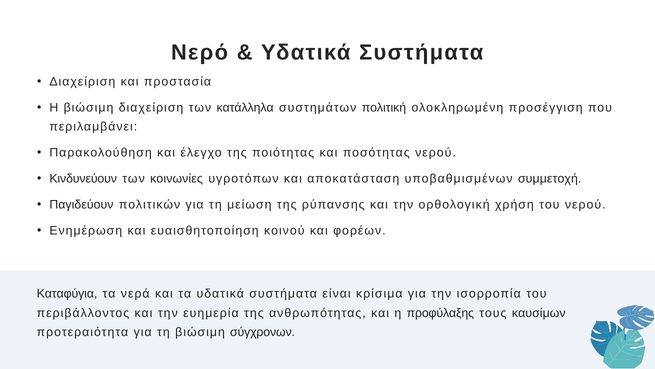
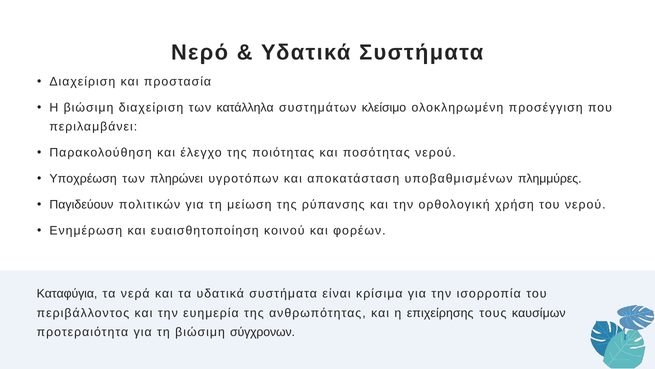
πολιτική: πολιτική -> κλείσιμο (384, 107)
Κινδυνεύουν: Κινδυνεύουν -> Υποχρέωση (83, 179)
κοινωνίες: κοινωνίες -> πληρώνει (177, 179)
συμμετοχή: συμμετοχή -> πλημμύρες (550, 179)
προφύλαξης: προφύλαξης -> επιχείρησης (440, 313)
